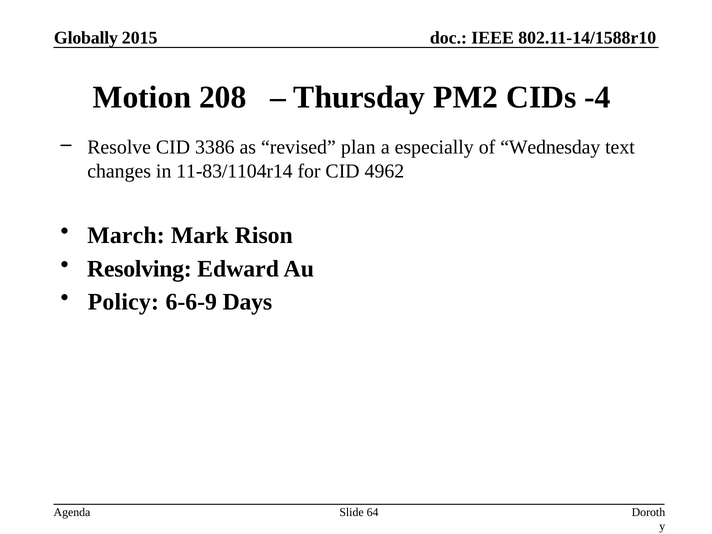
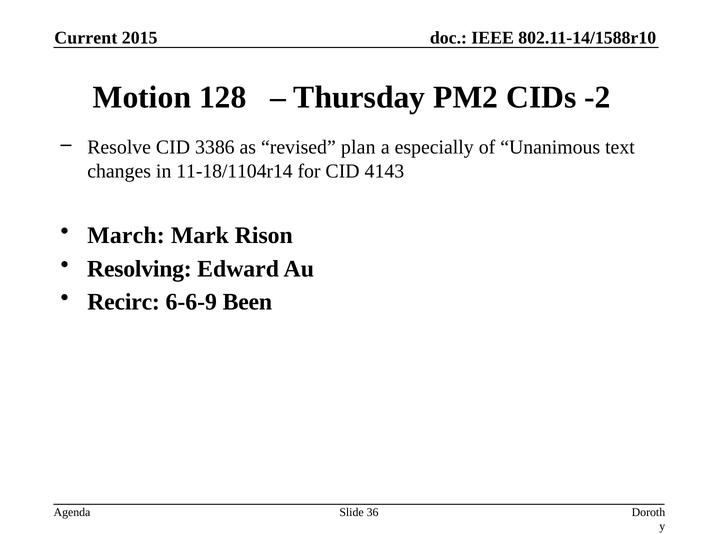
Globally: Globally -> Current (86, 38)
208: 208 -> 128 (223, 97)
-4: -4 -> -2 (598, 97)
Wednesday: Wednesday -> Unanimous (550, 147)
11-83/1104r14: 11-83/1104r14 -> 11-18/1104r14 (234, 171)
4962: 4962 -> 4143 (384, 171)
Policy: Policy -> Recirc (124, 302)
Days: Days -> Been (247, 302)
64: 64 -> 36 (373, 512)
